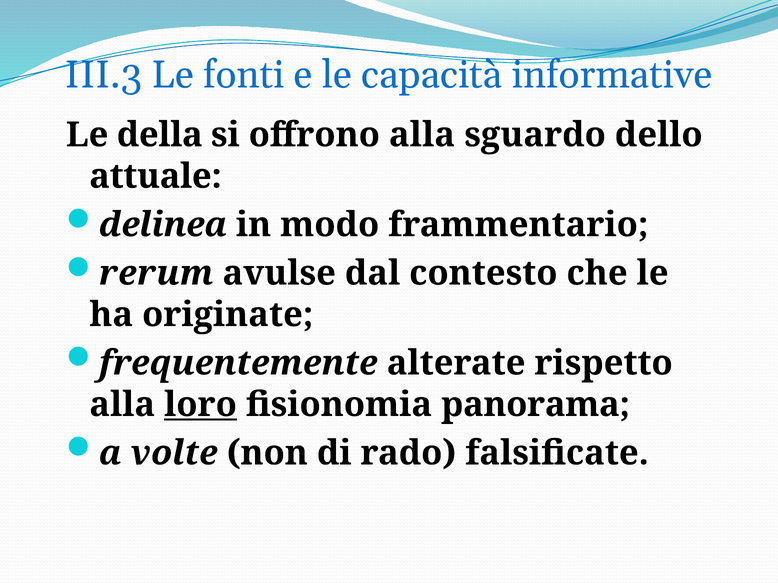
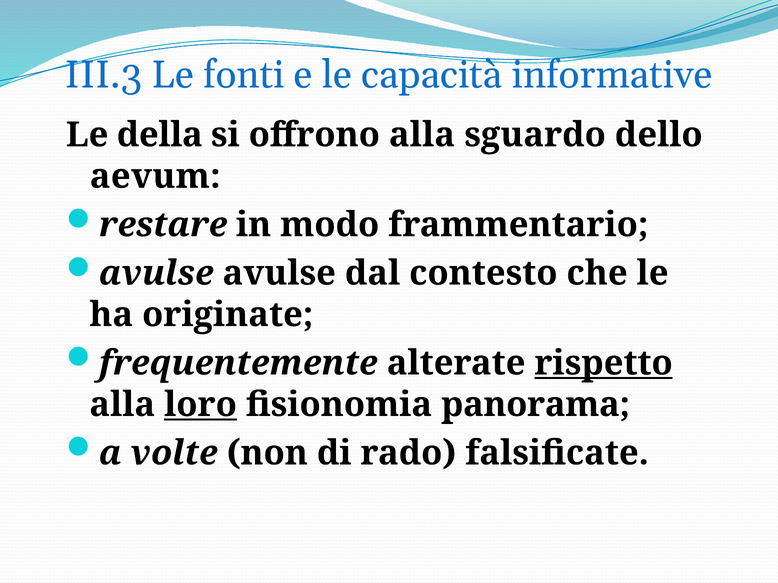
attuale: attuale -> aevum (155, 177)
delinea: delinea -> restare (163, 225)
rerum: rerum -> avulse (156, 273)
rispetto underline: none -> present (604, 363)
